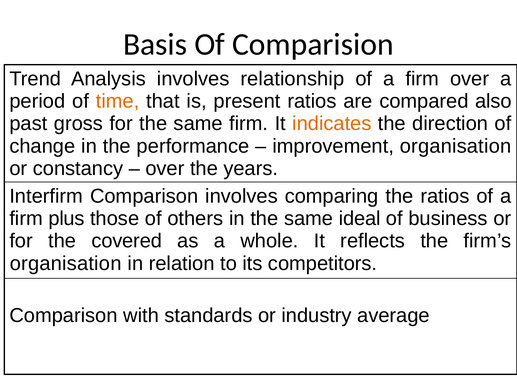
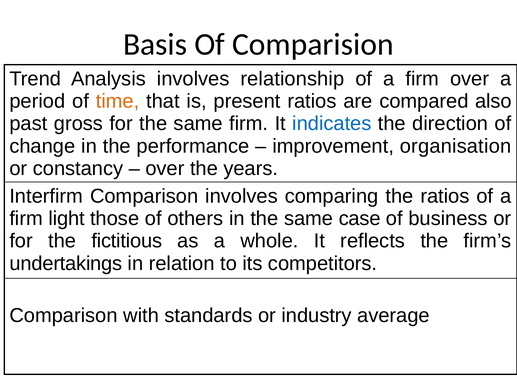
indicates colour: orange -> blue (332, 124)
plus: plus -> light (67, 218)
ideal: ideal -> case (360, 218)
covered: covered -> fictitious (127, 241)
organisation: organisation -> undertakings (66, 263)
